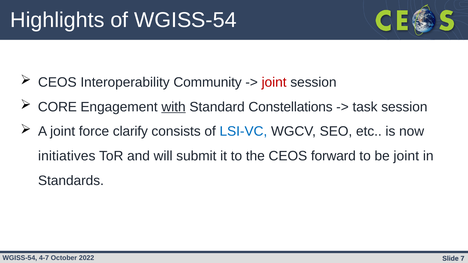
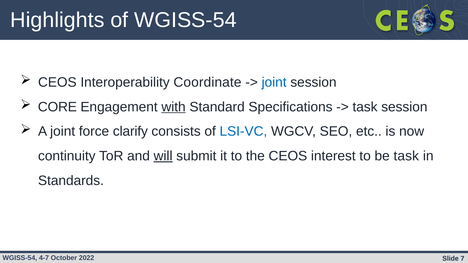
Community: Community -> Coordinate (207, 82)
joint colour: red -> blue (274, 82)
Constellations: Constellations -> Specifications (290, 107)
initiatives: initiatives -> continuity (67, 156)
will underline: none -> present (163, 156)
forward: forward -> interest (333, 156)
be joint: joint -> task (406, 156)
